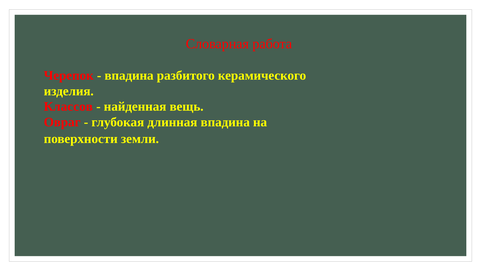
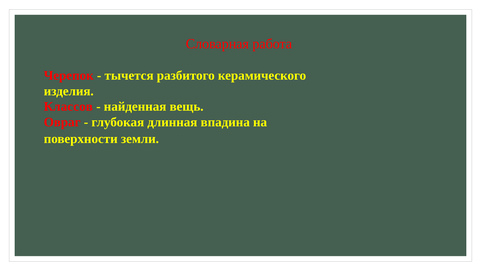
впадина: впадина -> тычется (129, 75)
